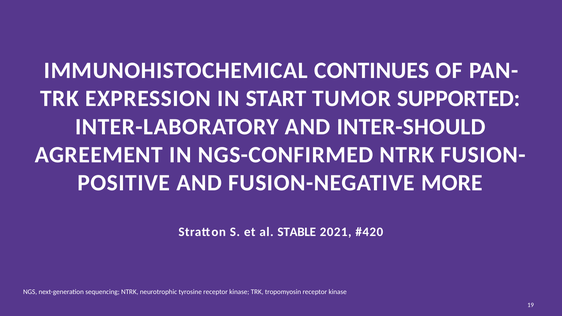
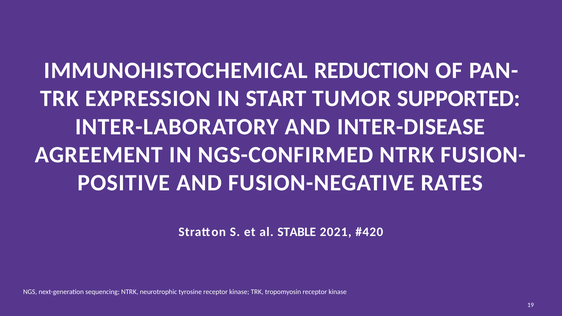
CONTINUES: CONTINUES -> REDUCTION (372, 70)
INTER-SHOULD: INTER-SHOULD -> INTER-DISEASE (411, 127)
MORE: MORE -> RATES (452, 183)
